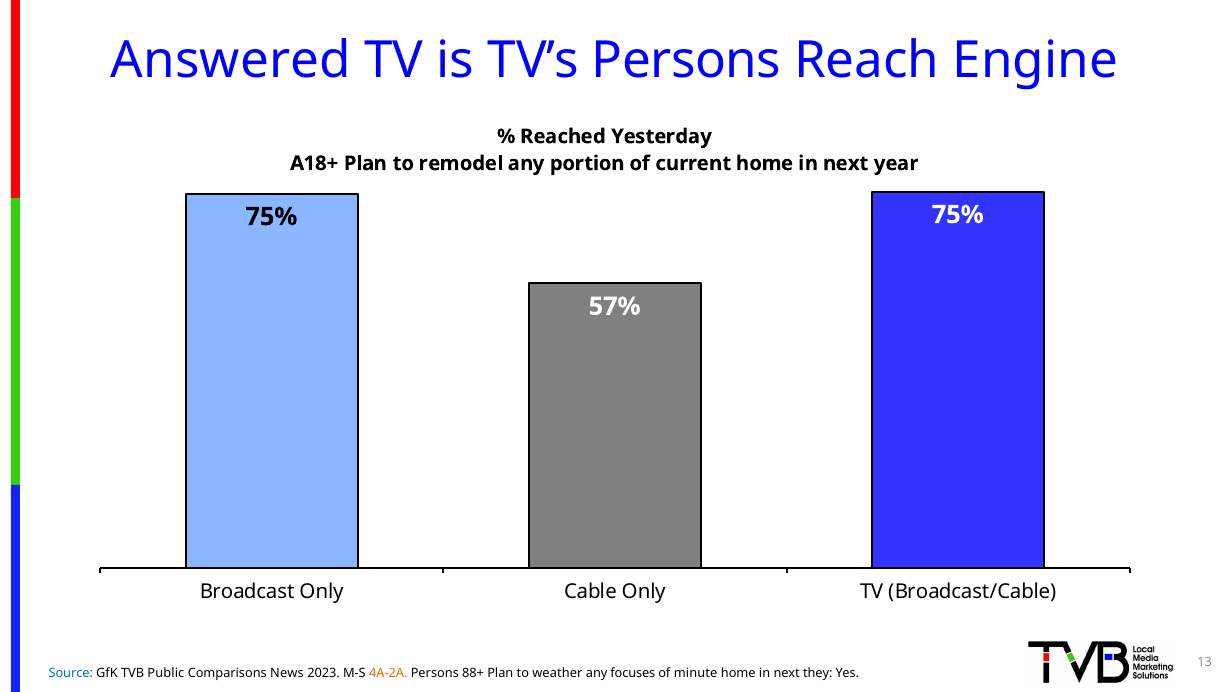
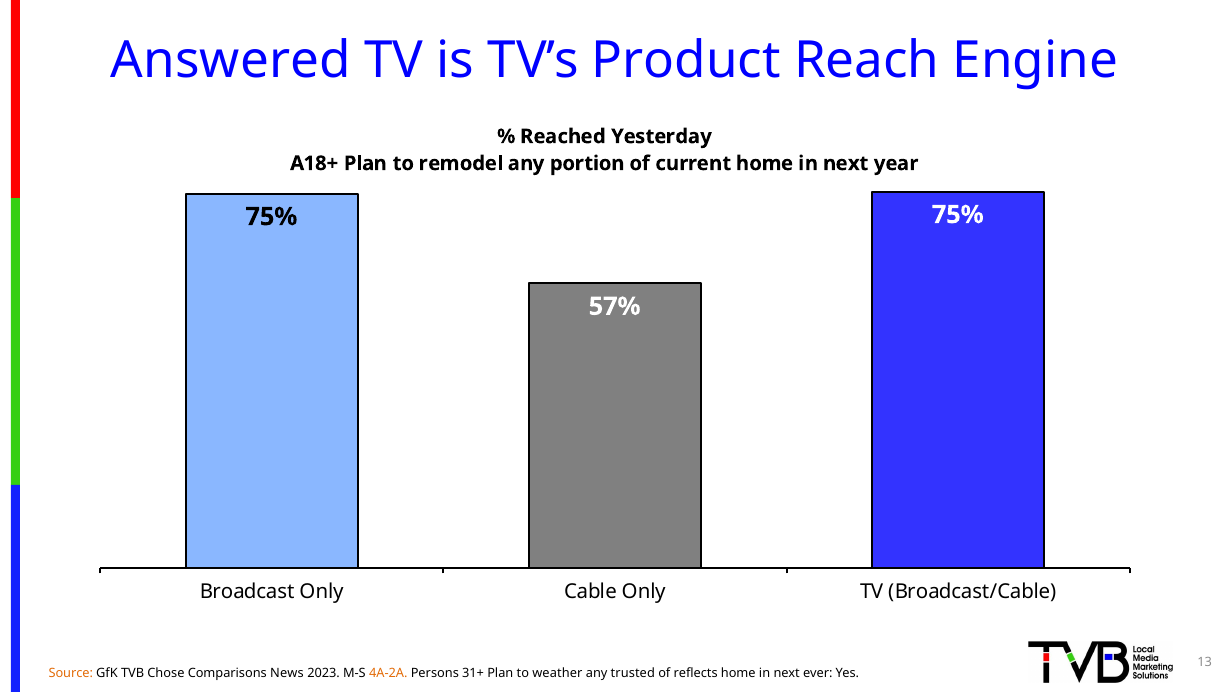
TV’s Persons: Persons -> Product (686, 60)
Source colour: blue -> orange (71, 673)
Public: Public -> Chose (166, 673)
88+: 88+ -> 31+ (473, 673)
focuses: focuses -> trusted (633, 673)
minute: minute -> reflects (696, 673)
they: they -> ever (818, 673)
